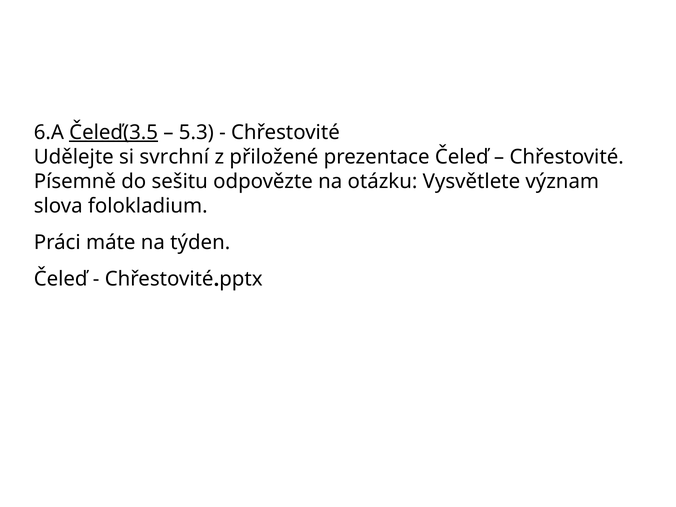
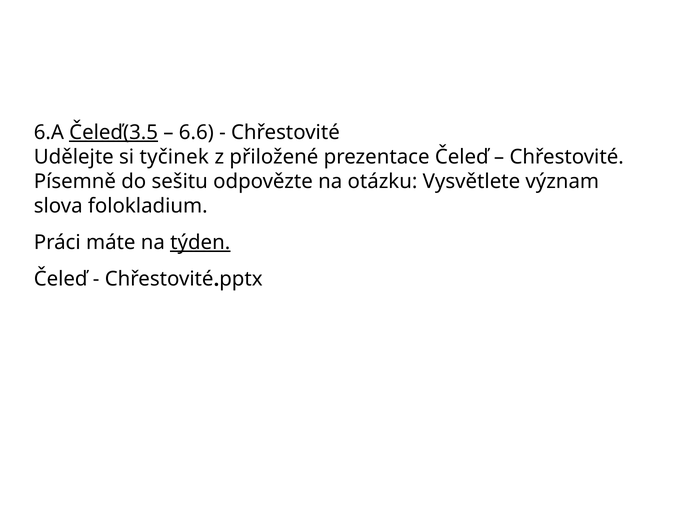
5.3: 5.3 -> 6.6 (196, 132)
svrchní: svrchní -> tyčinek (174, 157)
týden underline: none -> present (200, 242)
